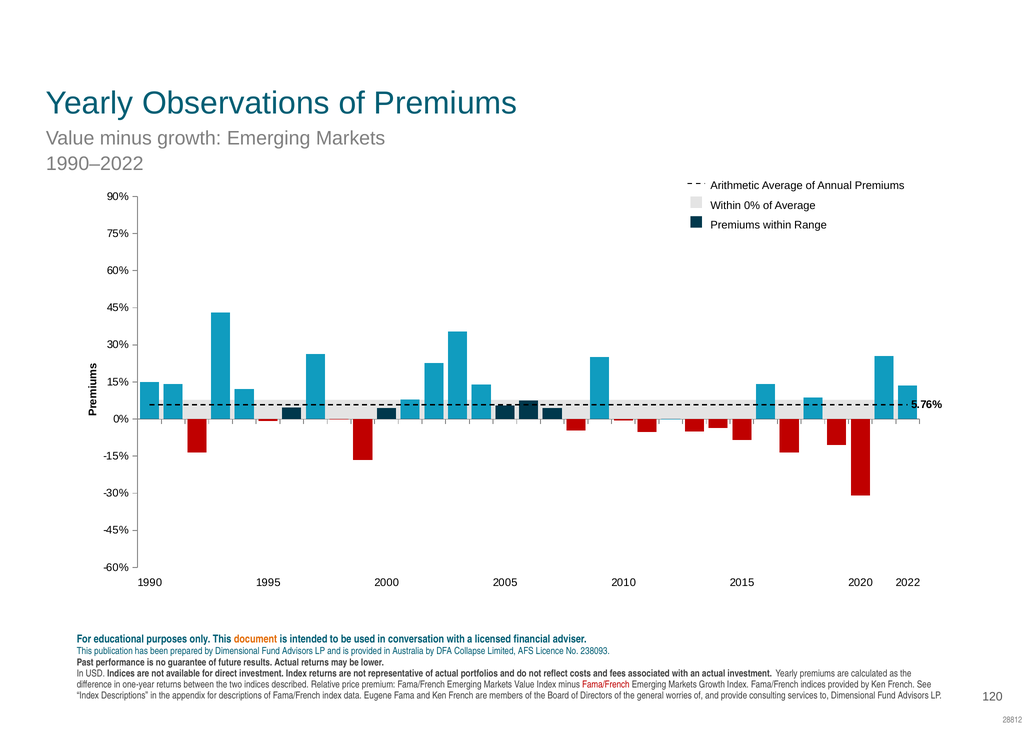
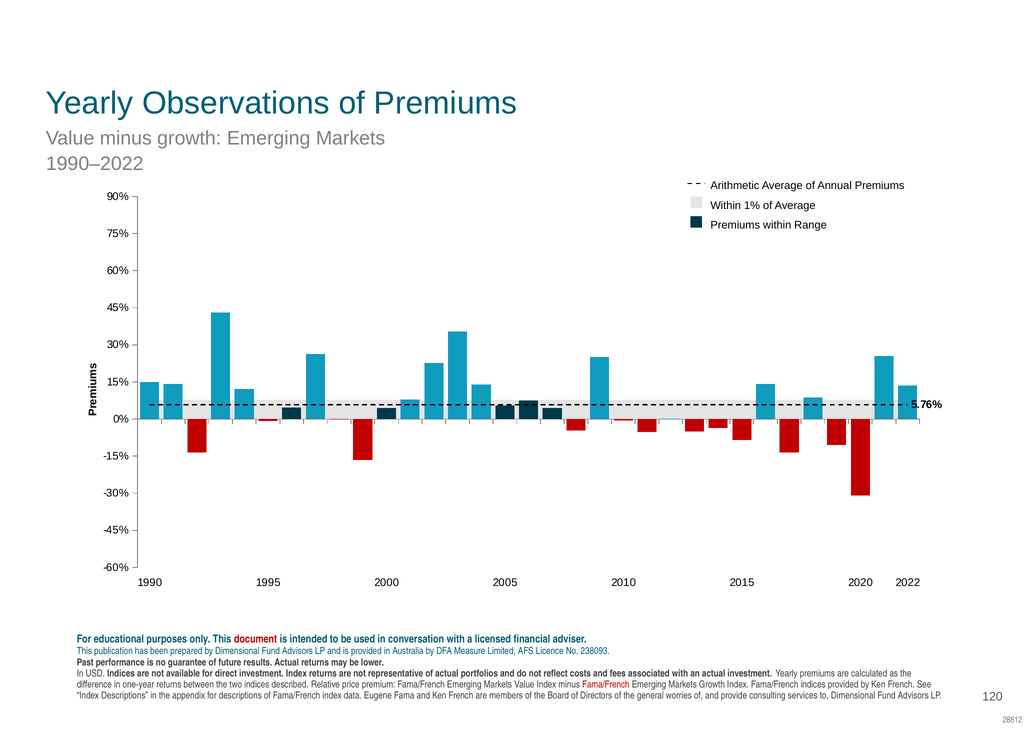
Within 0%: 0% -> 1% (752, 205)
document colour: orange -> red (256, 639)
Collapse: Collapse -> Measure (470, 651)
